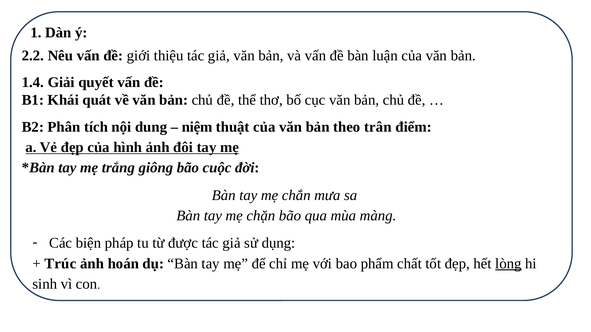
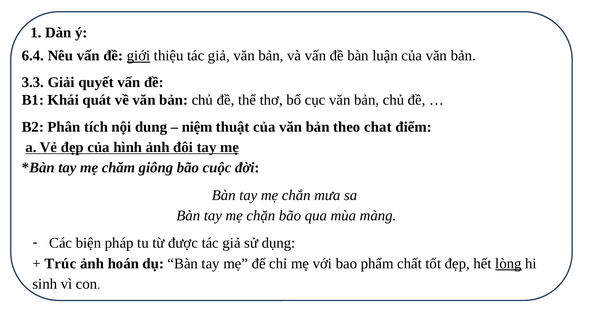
2.2: 2.2 -> 6.4 (33, 56)
giới underline: none -> present (139, 56)
1.4: 1.4 -> 3.3 (33, 82)
trân: trân -> chat (378, 127)
trắng: trắng -> chăm (118, 168)
